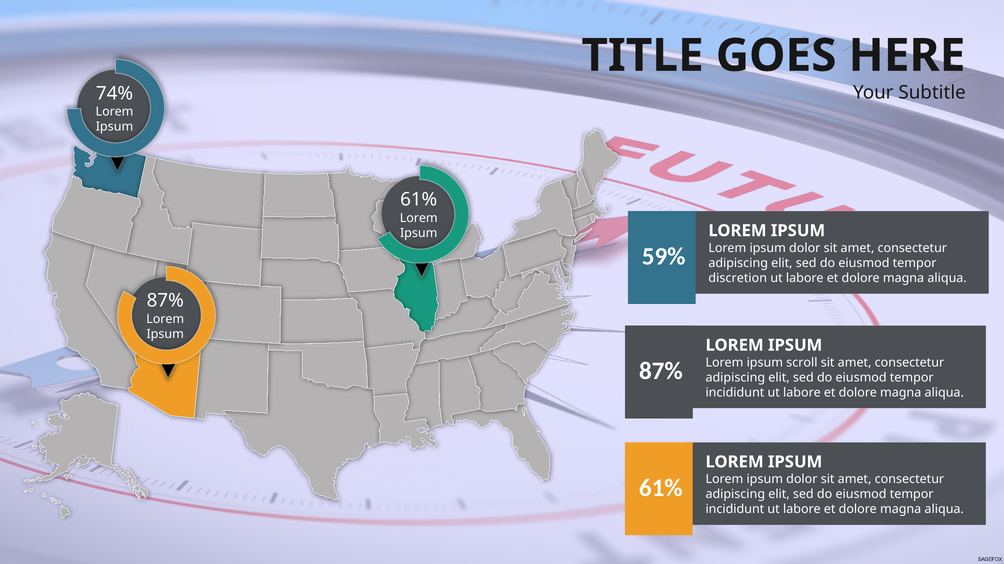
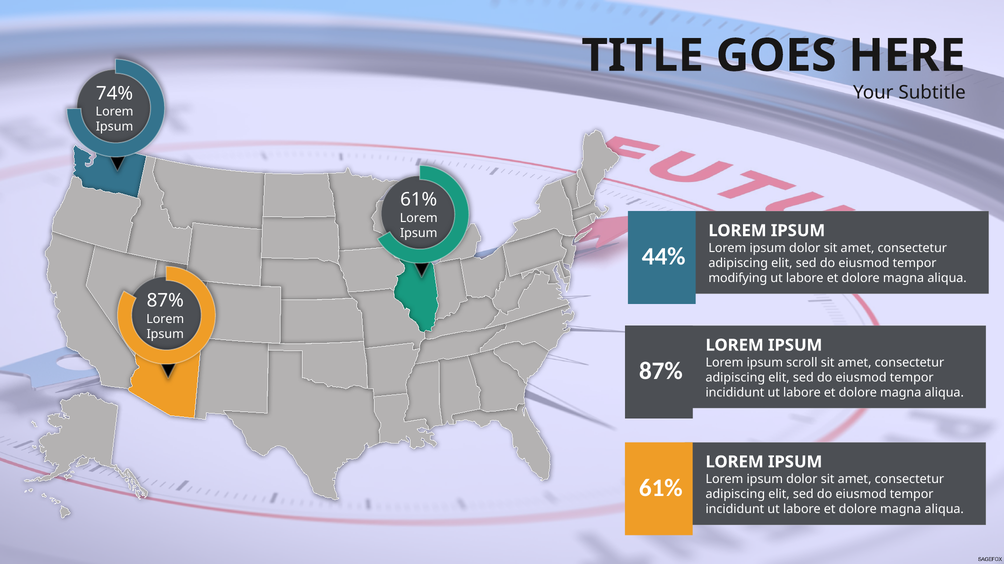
59%: 59% -> 44% (664, 257)
discretion: discretion -> modifying (738, 278)
